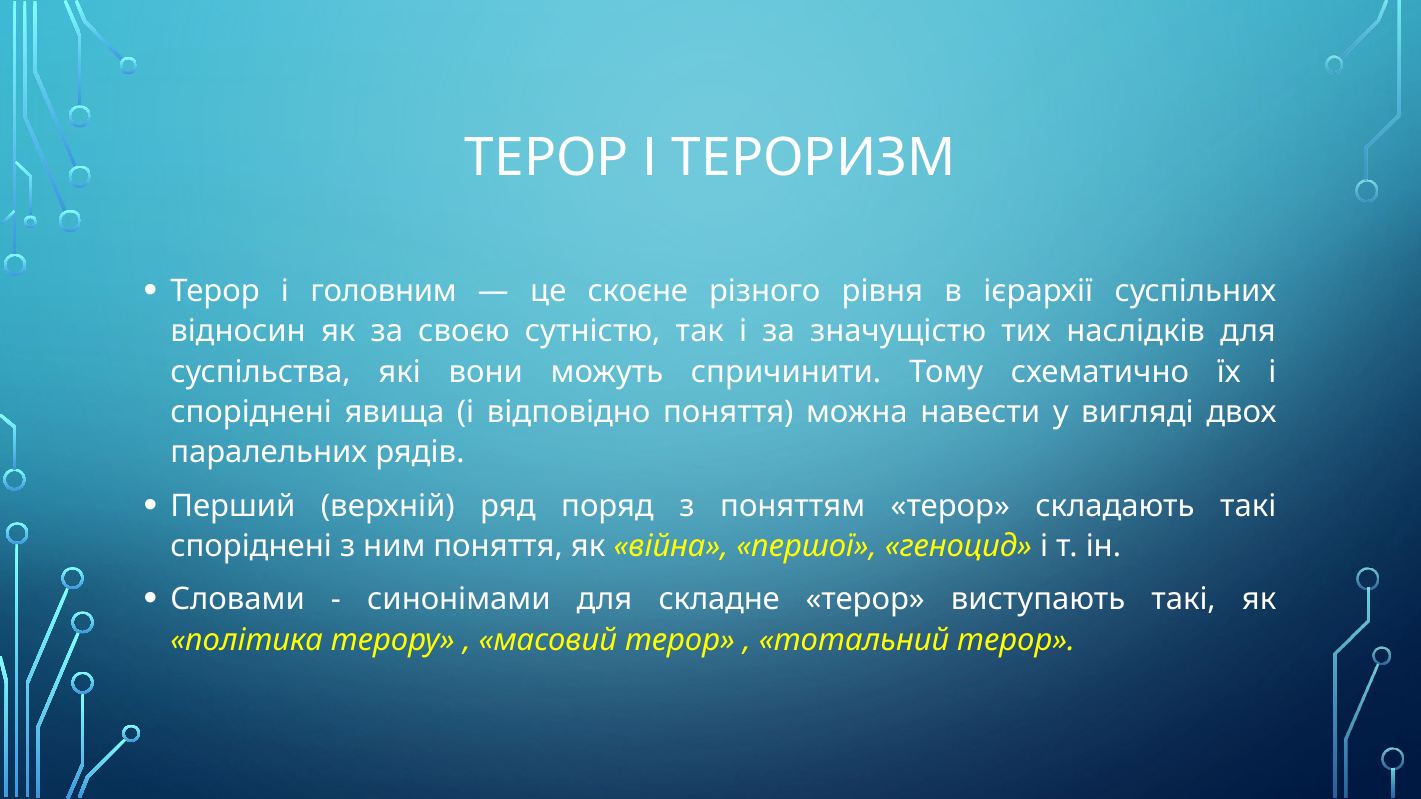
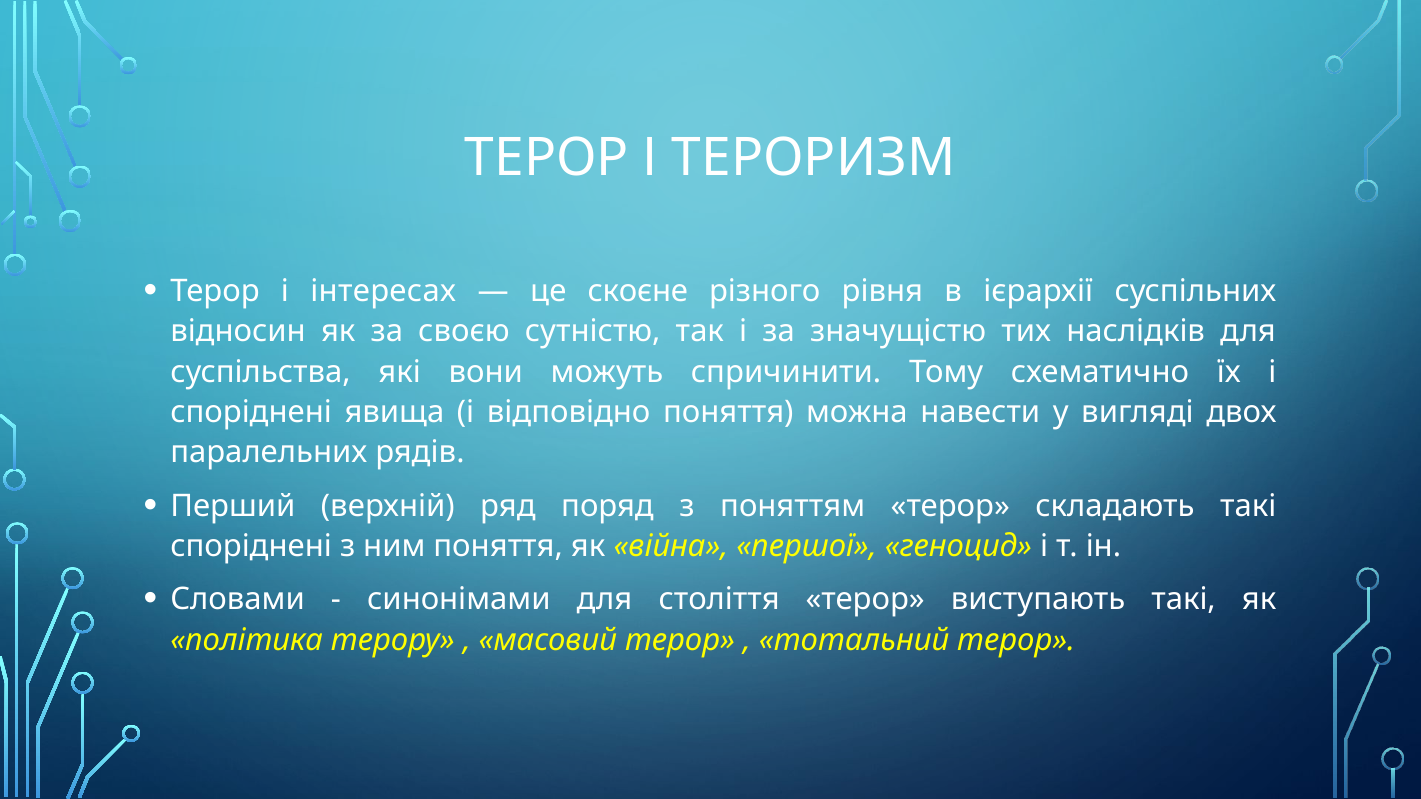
головним: головним -> інтересах (383, 291)
складне: складне -> століття (719, 600)
